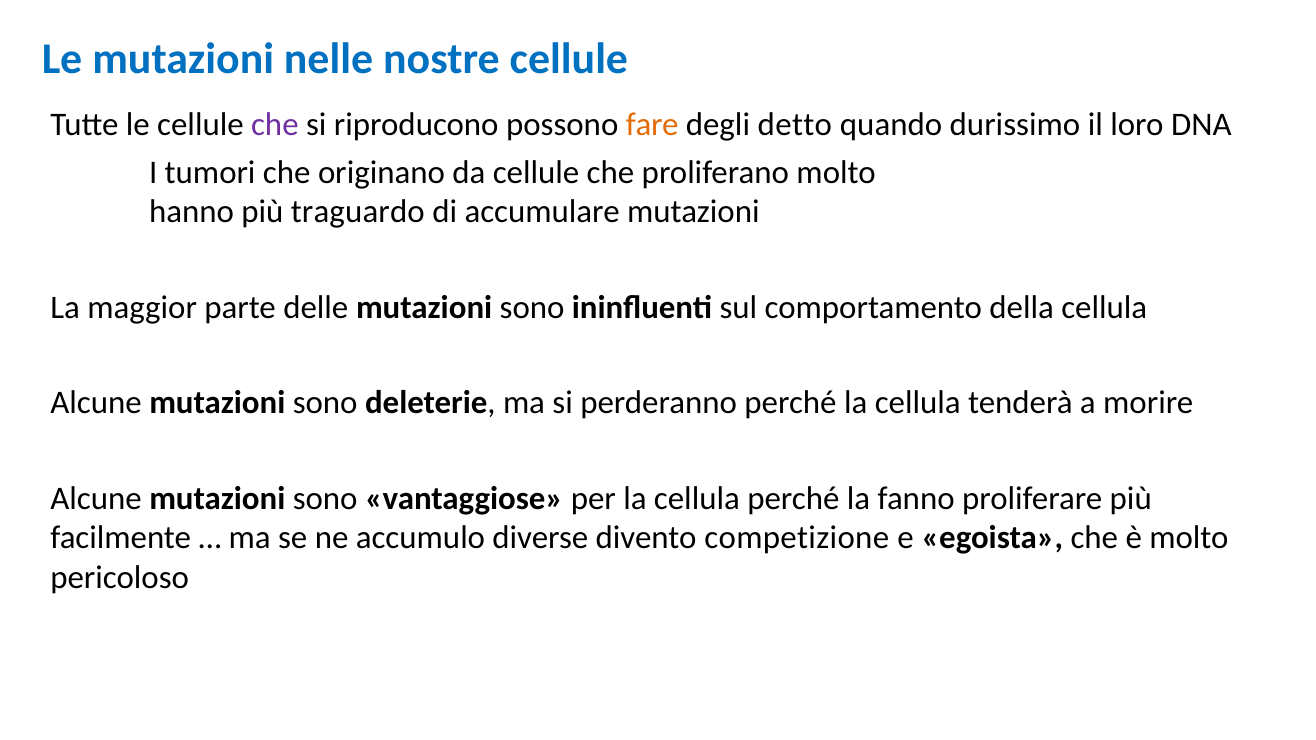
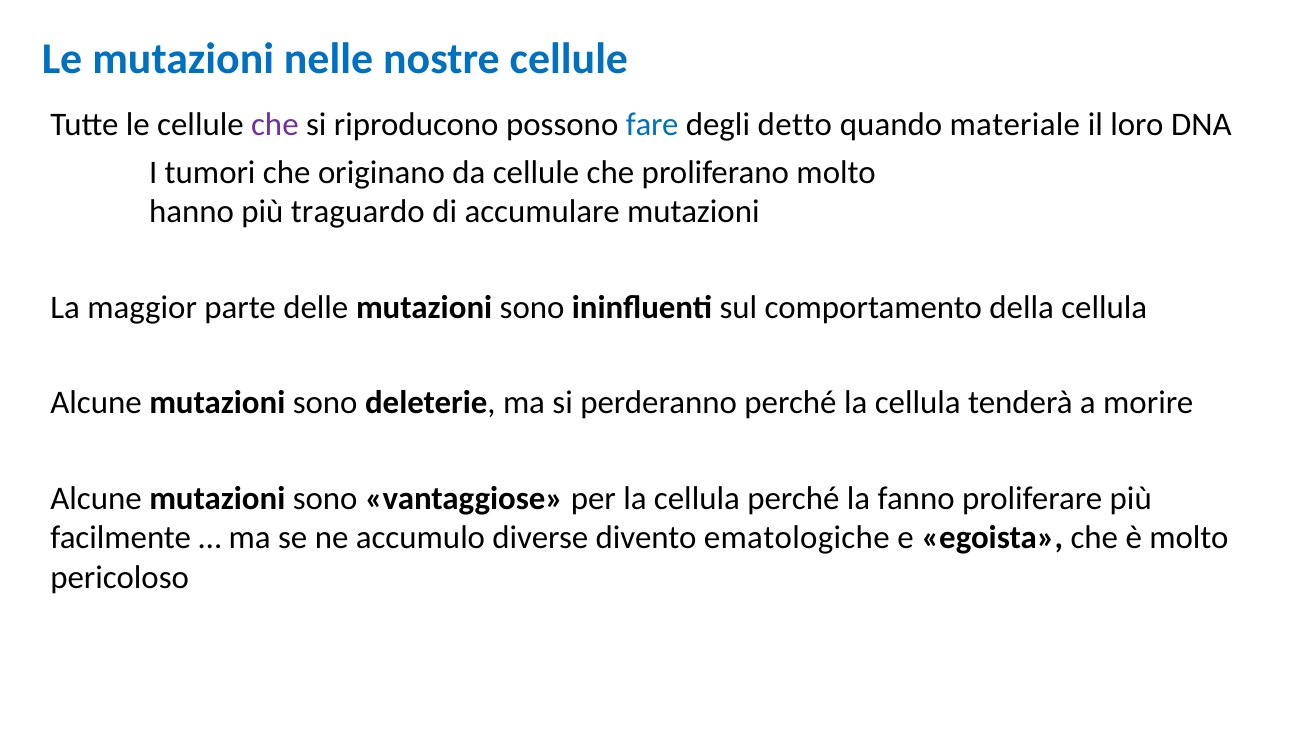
fare colour: orange -> blue (652, 125)
durissimo: durissimo -> materiale (1015, 125)
competizione: competizione -> ematologiche (797, 538)
